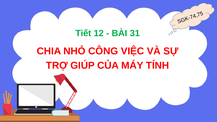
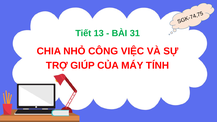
12: 12 -> 13 (99, 33)
